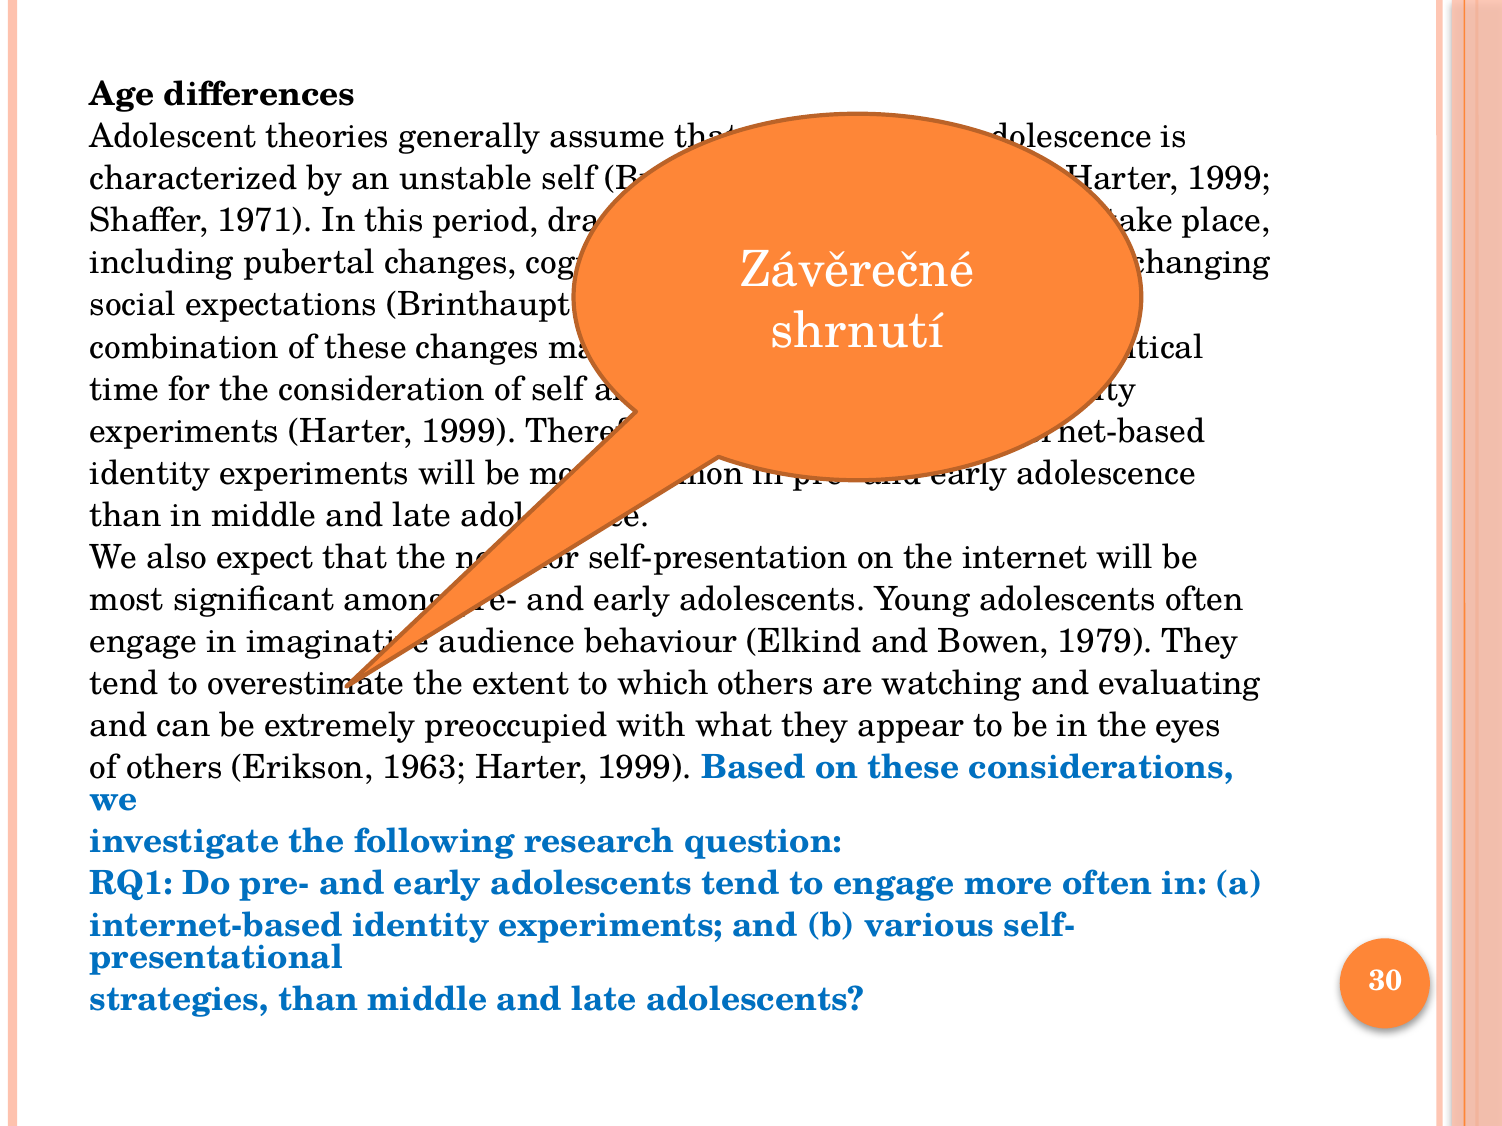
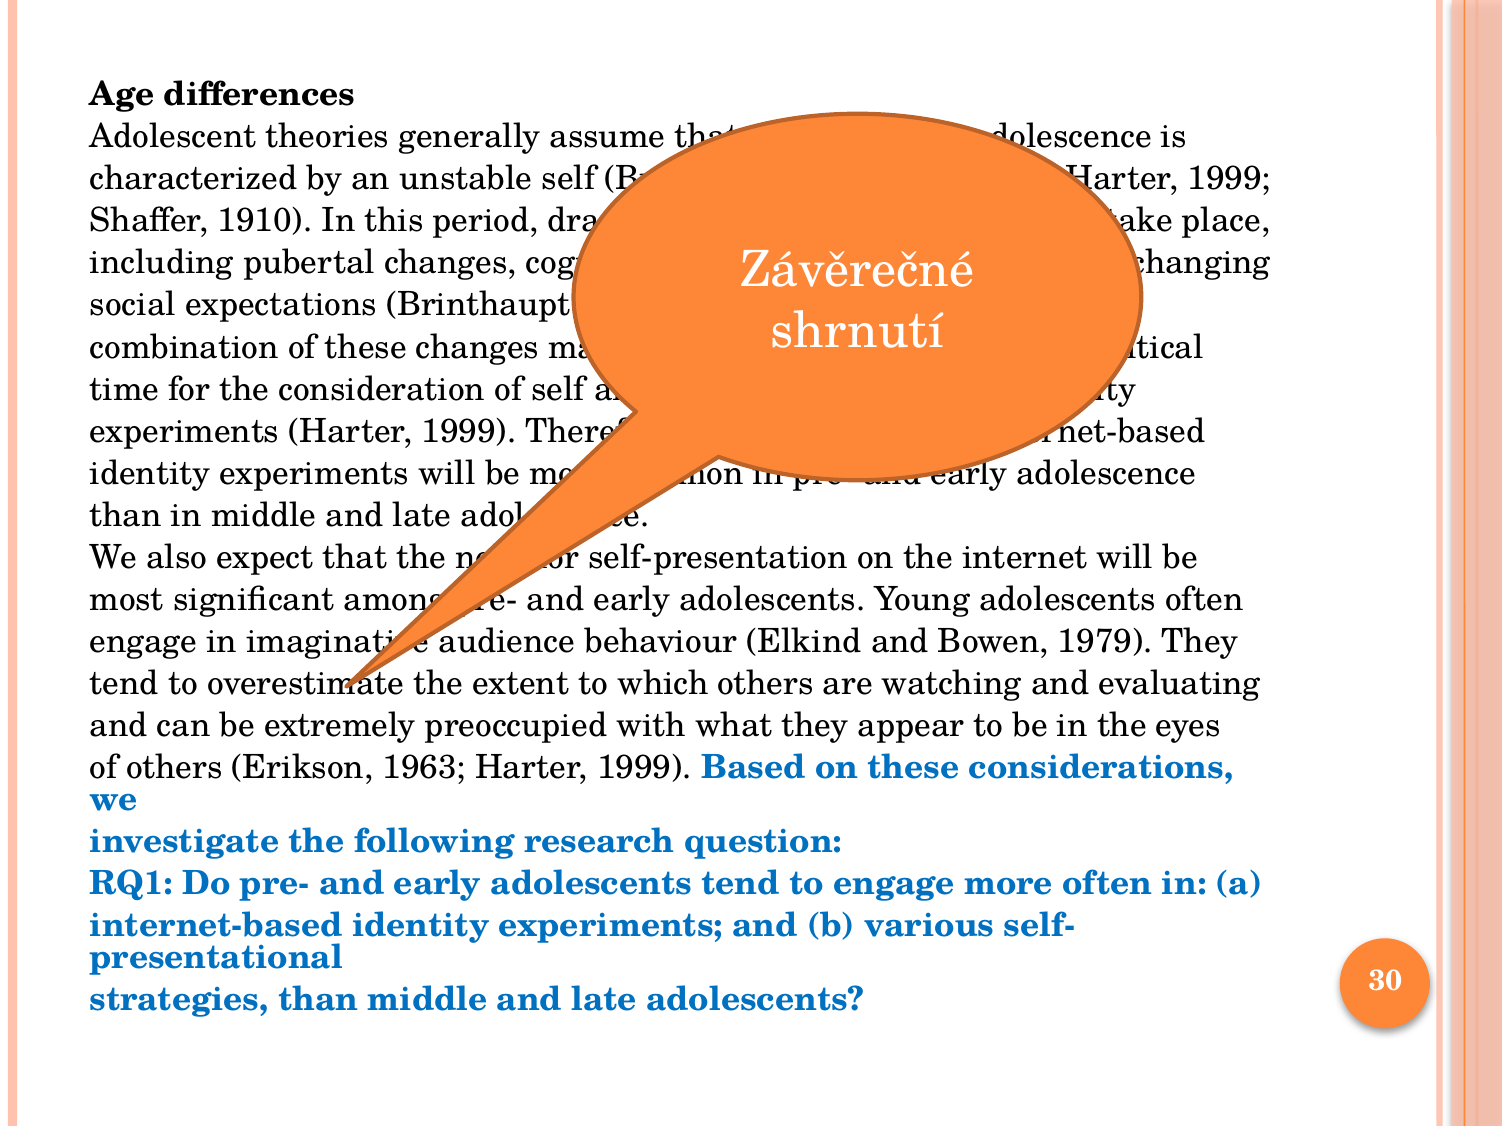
1971: 1971 -> 1910 (265, 221)
